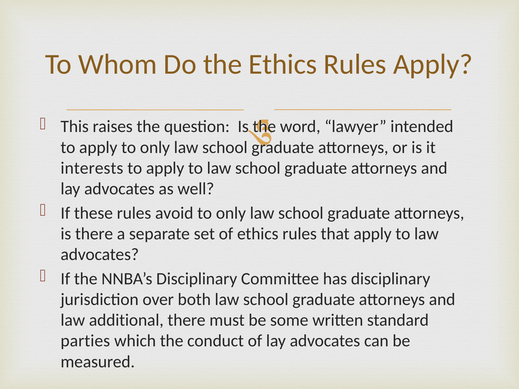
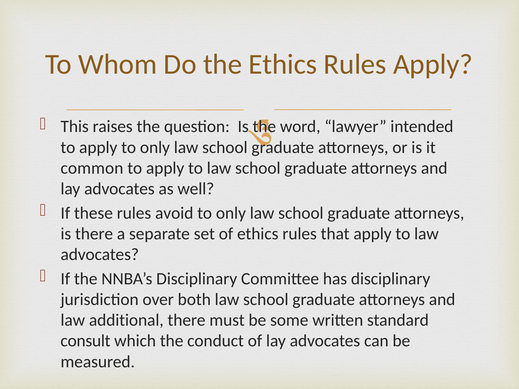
interests: interests -> common (92, 168)
parties: parties -> consult (85, 341)
